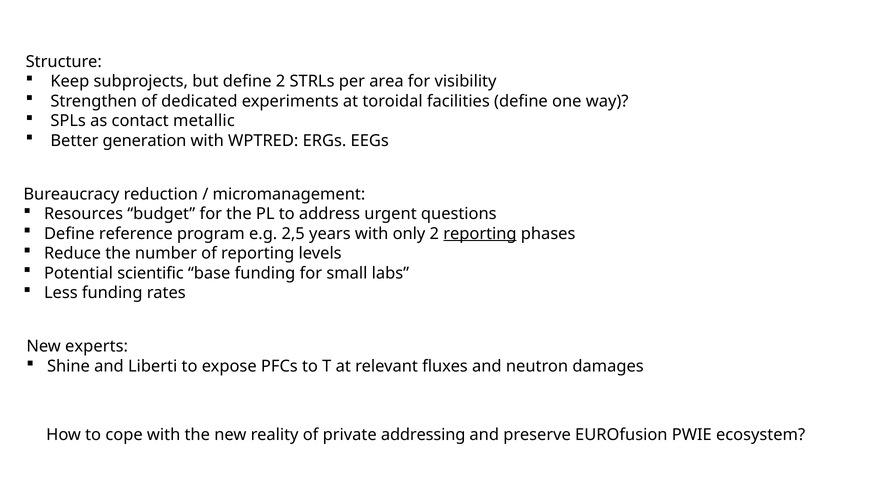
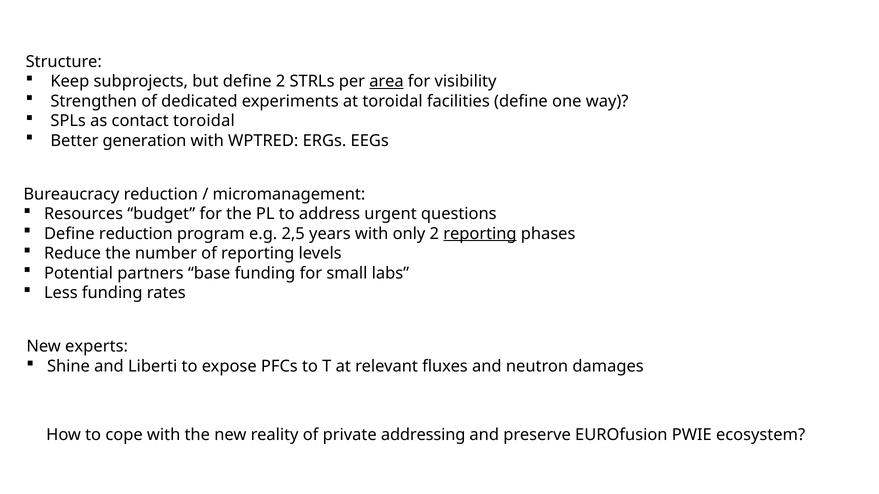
area underline: none -> present (386, 81)
contact metallic: metallic -> toroidal (204, 121)
Define reference: reference -> reduction (136, 234)
scientific: scientific -> partners (150, 273)
